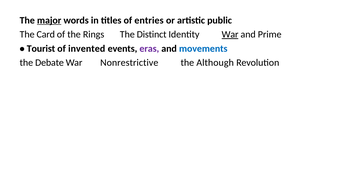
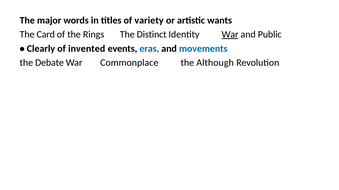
major underline: present -> none (49, 20)
entries: entries -> variety (149, 20)
public: public -> wants (220, 20)
Prime: Prime -> Public (270, 35)
Tourist: Tourist -> Clearly (41, 49)
eras colour: purple -> blue (149, 49)
Nonrestrictive: Nonrestrictive -> Commonplace (129, 63)
